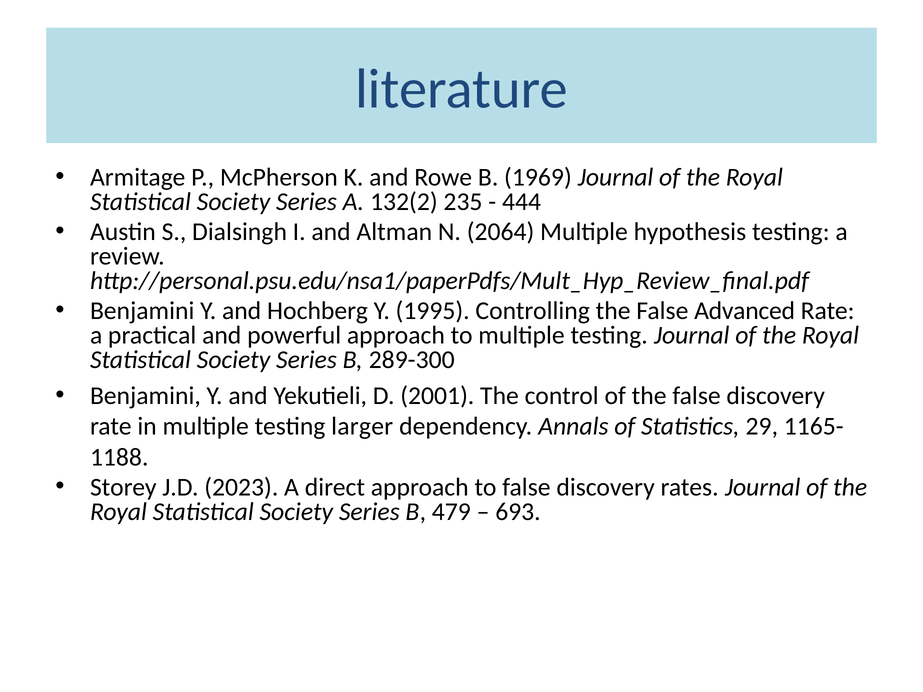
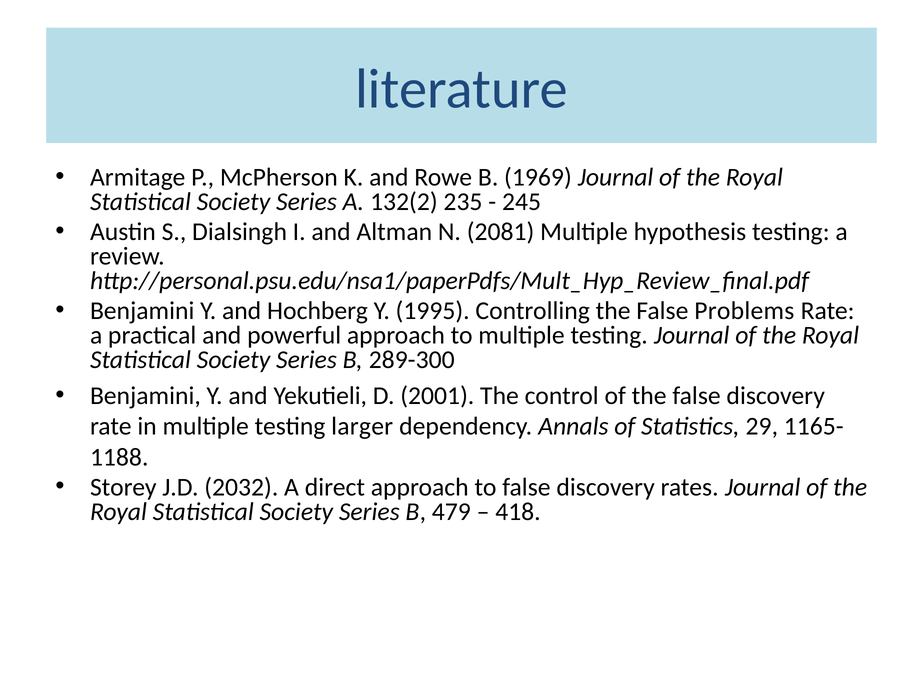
444: 444 -> 245 (522, 202)
2064: 2064 -> 2081 (501, 232)
Advanced: Advanced -> Problems (744, 311)
2023: 2023 -> 2032 (241, 487)
693: 693 -> 418 (518, 512)
